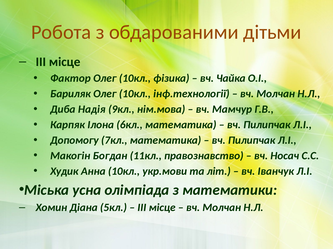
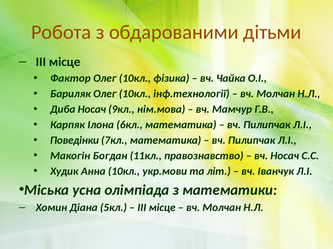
Диба Надія: Надія -> Носач (92, 110)
Допомогу: Допомогу -> Поведінки (74, 141)
